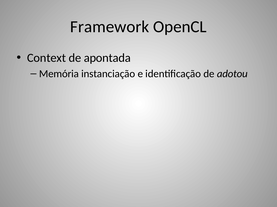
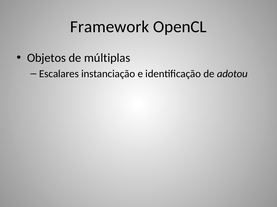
Context: Context -> Objetos (46, 58)
apontada: apontada -> múltiplas (107, 58)
Memória: Memória -> Escalares (59, 74)
